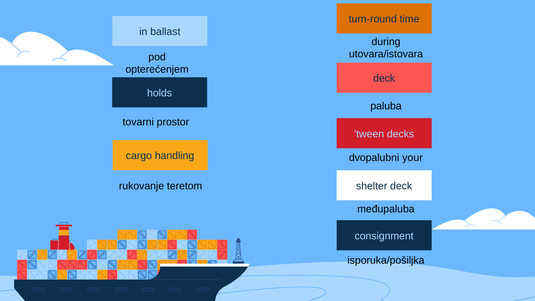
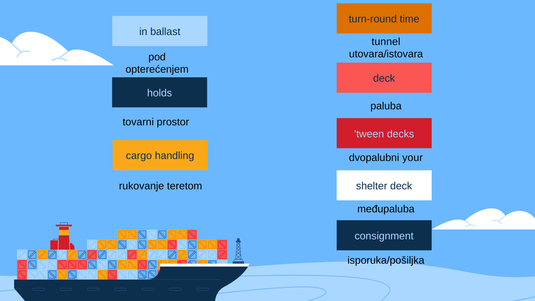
during: during -> tunnel (386, 42)
